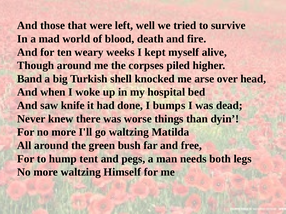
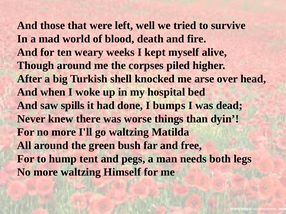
Band: Band -> After (30, 79)
knife: knife -> spills (73, 106)
